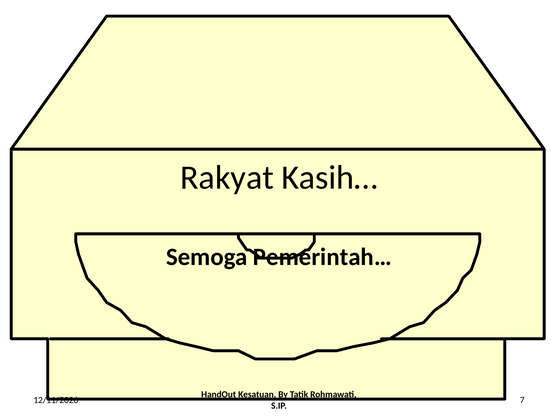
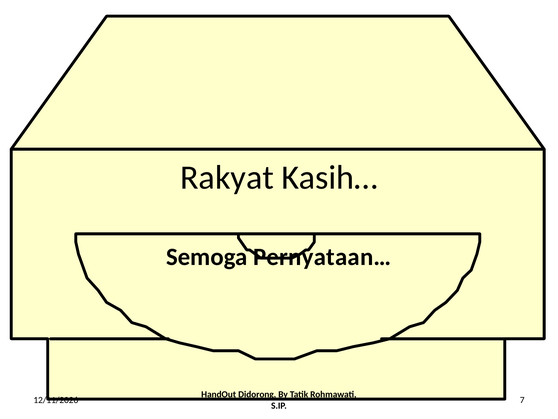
Pemerintah…: Pemerintah… -> Pernyataan… (322, 257)
Kesatuan: Kesatuan -> Didorong (257, 394)
